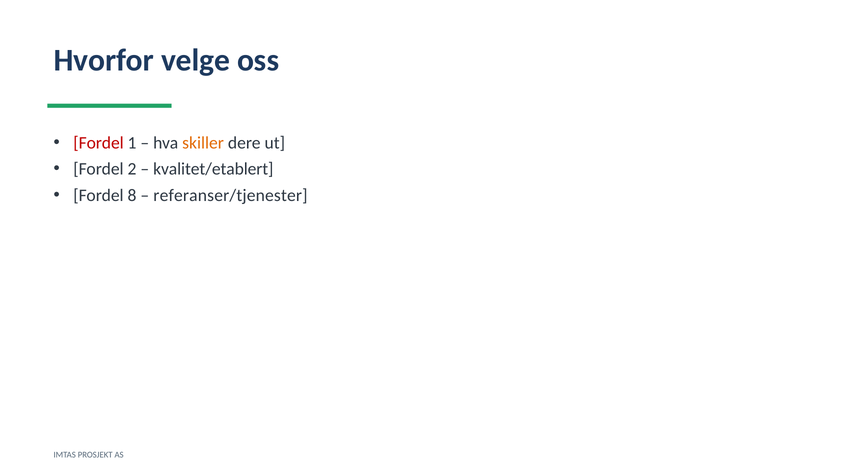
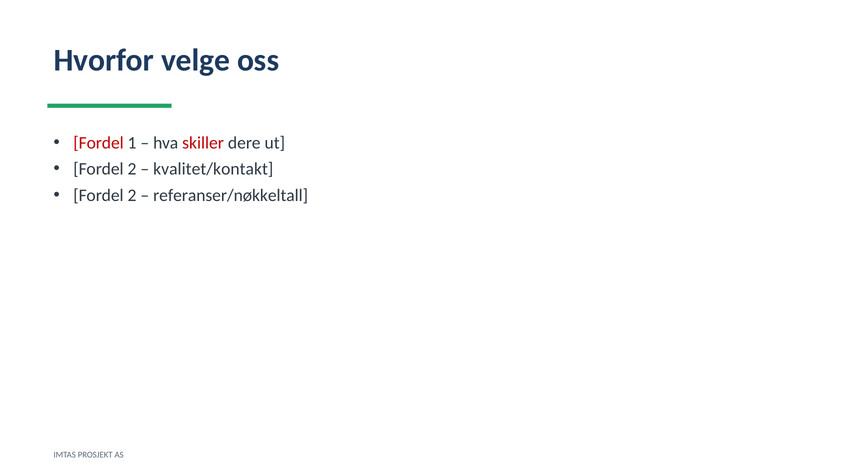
skiller colour: orange -> red (203, 143)
kvalitet/etablert: kvalitet/etablert -> kvalitet/kontakt (213, 169)
8: 8 -> 2 (132, 195)
referanser/tjenester: referanser/tjenester -> referanser/nøkkeltall (231, 195)
